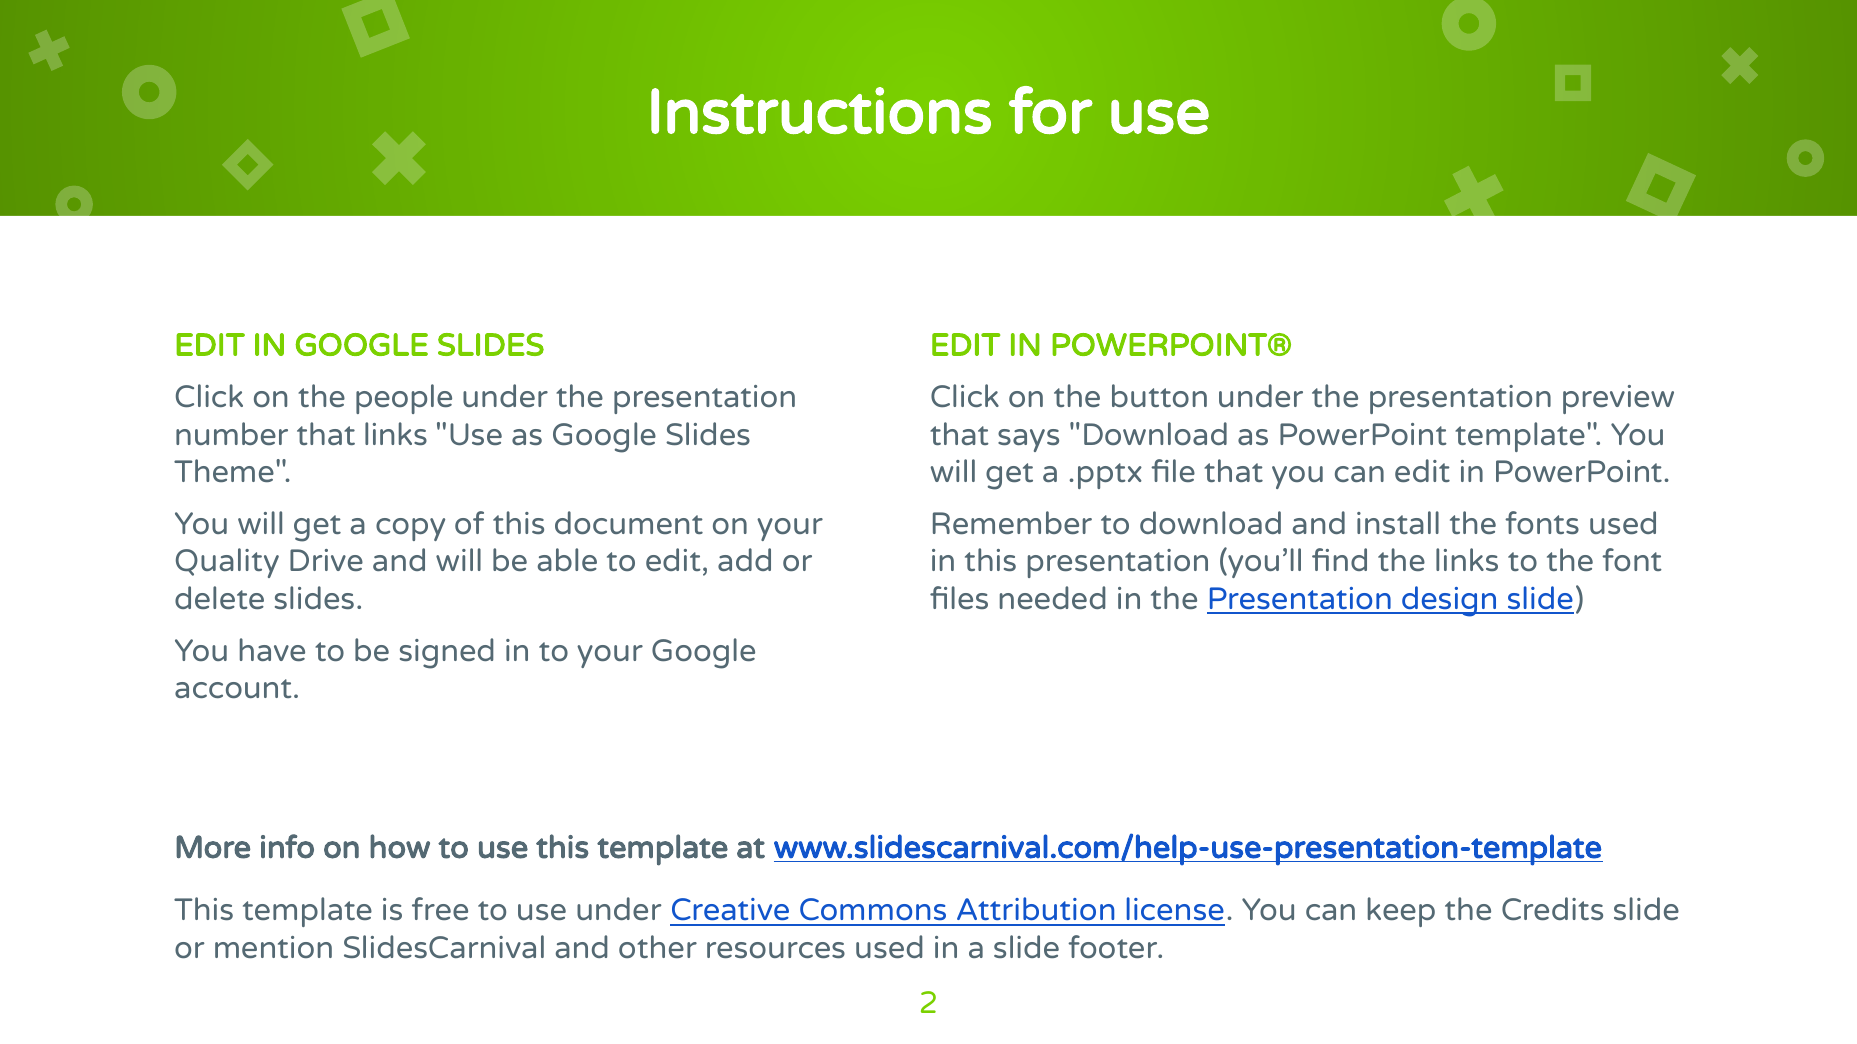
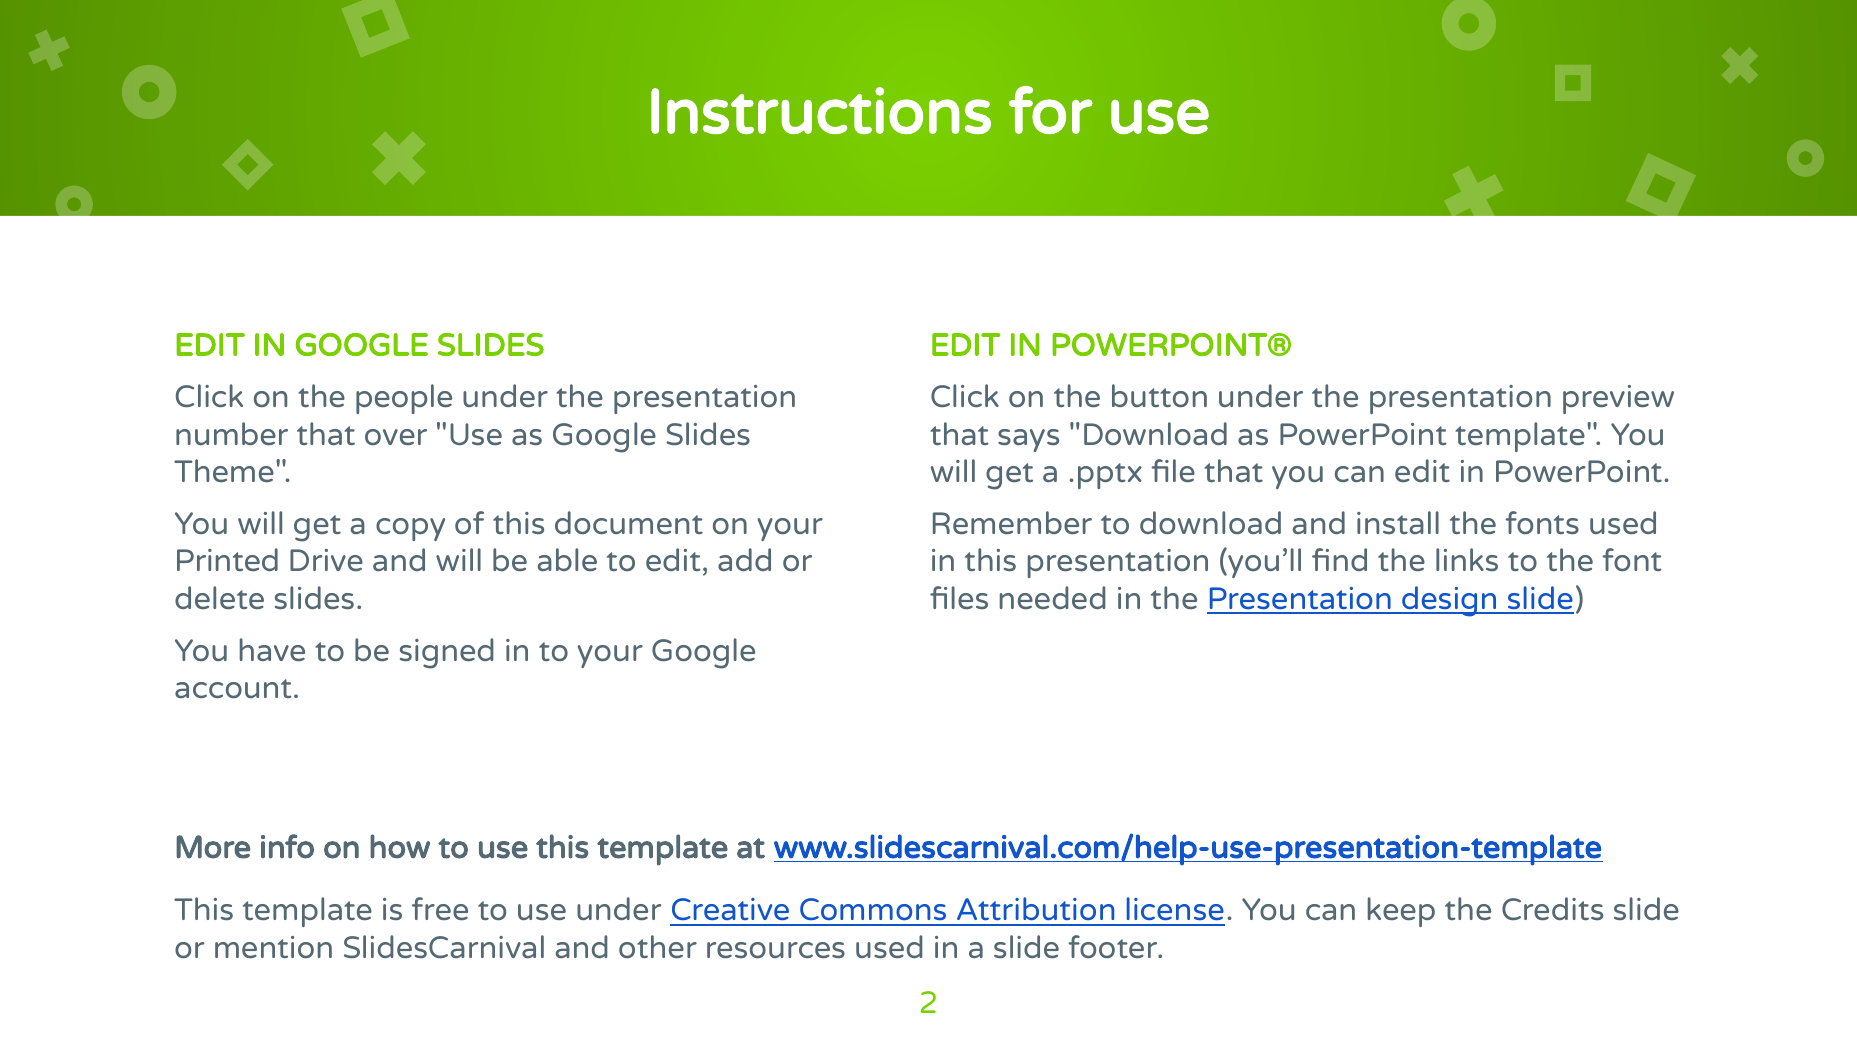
that links: links -> over (396, 435)
Quality: Quality -> Printed (227, 562)
